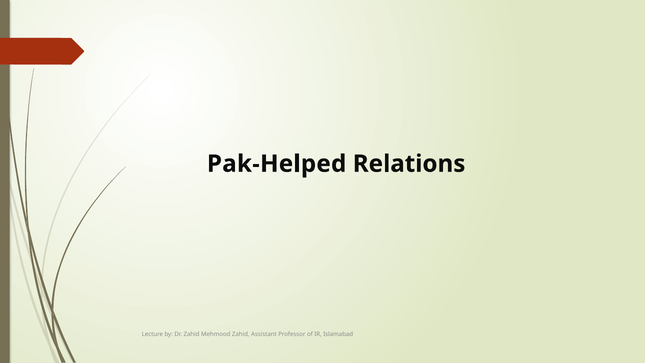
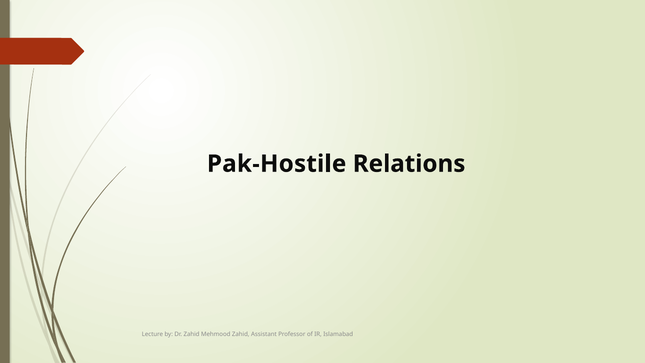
Pak-Helped: Pak-Helped -> Pak-Hostile (277, 164)
